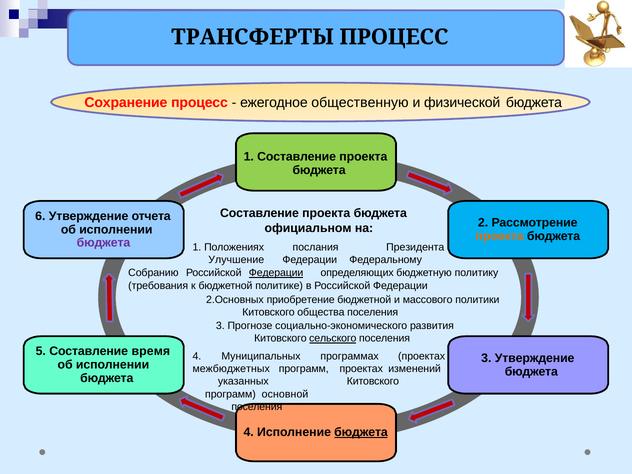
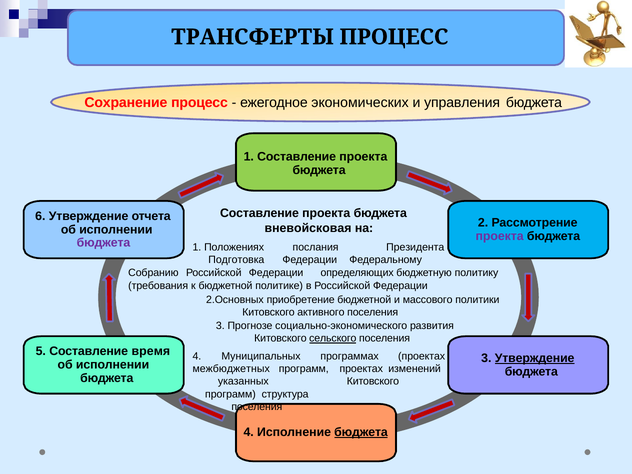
общественную: общественную -> экономических (360, 103)
физической: физической -> управления (462, 103)
официальном: официальном -> вневойсковая (308, 228)
проекта colour: orange -> purple (500, 236)
Улучшение: Улучшение -> Подготовка (236, 260)
Федерации underline: present -> none (276, 273)
общества: общества -> активного (321, 312)
Утверждение underline: none -> present (535, 358)
основной: основной -> структура (285, 394)
